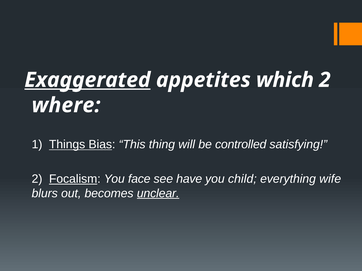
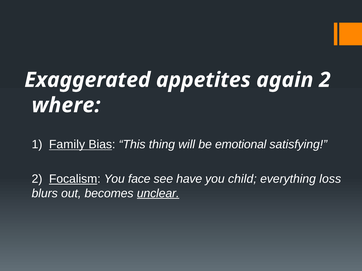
Exaggerated underline: present -> none (87, 80)
which: which -> again (285, 80)
Things: Things -> Family (67, 145)
controlled: controlled -> emotional (241, 145)
wife: wife -> loss (330, 179)
